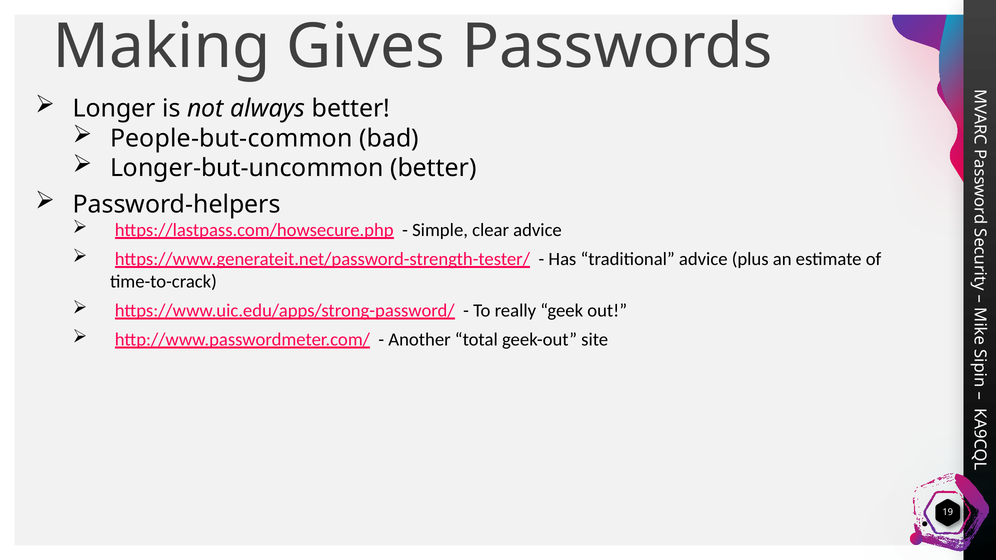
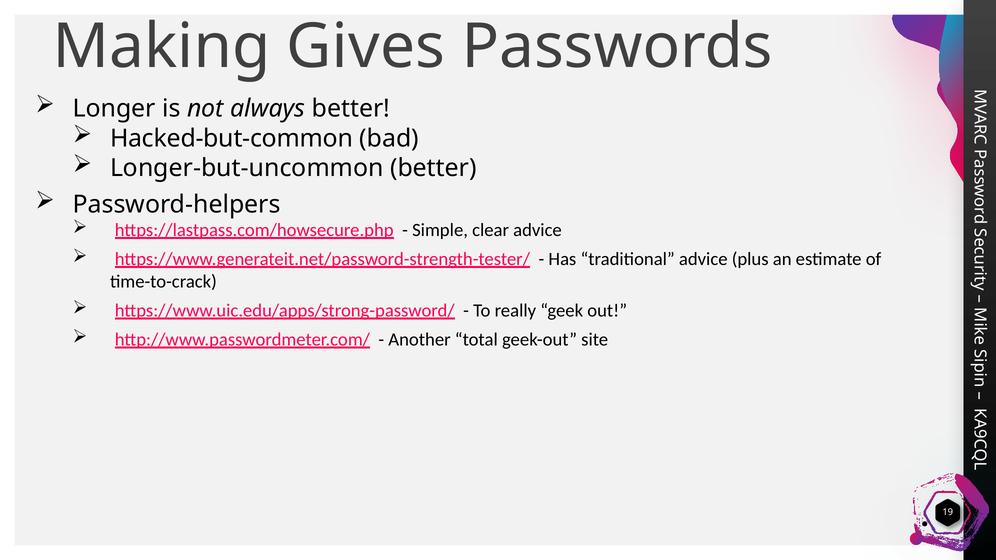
People-but-common: People-but-common -> Hacked-but-common (232, 138)
